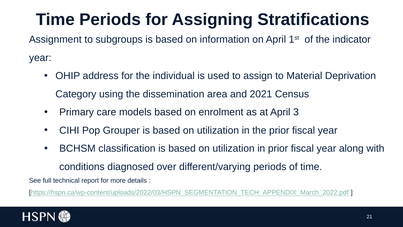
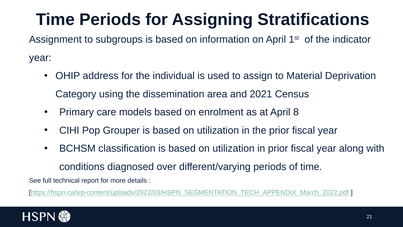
3: 3 -> 8 (296, 112)
